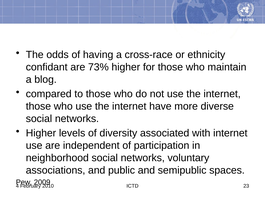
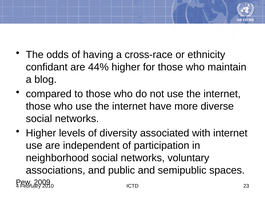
73%: 73% -> 44% (98, 67)
